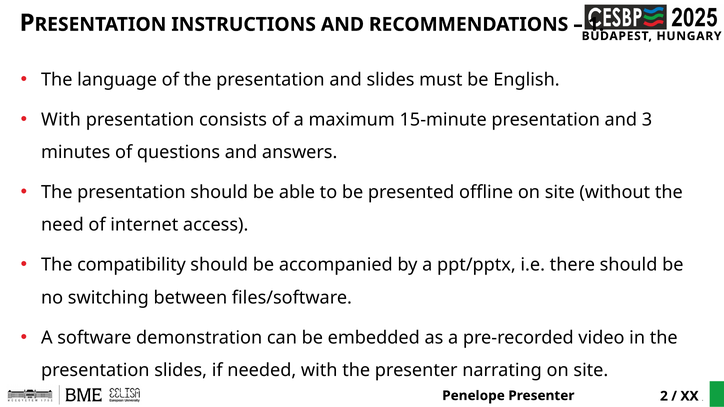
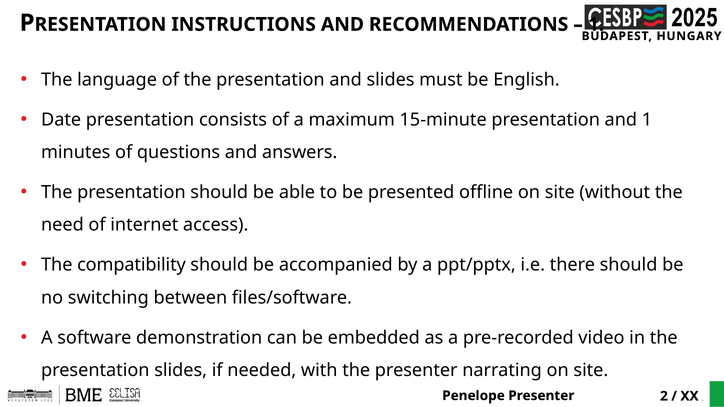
With: With -> Date (61, 120)
and 3: 3 -> 1 (647, 120)
